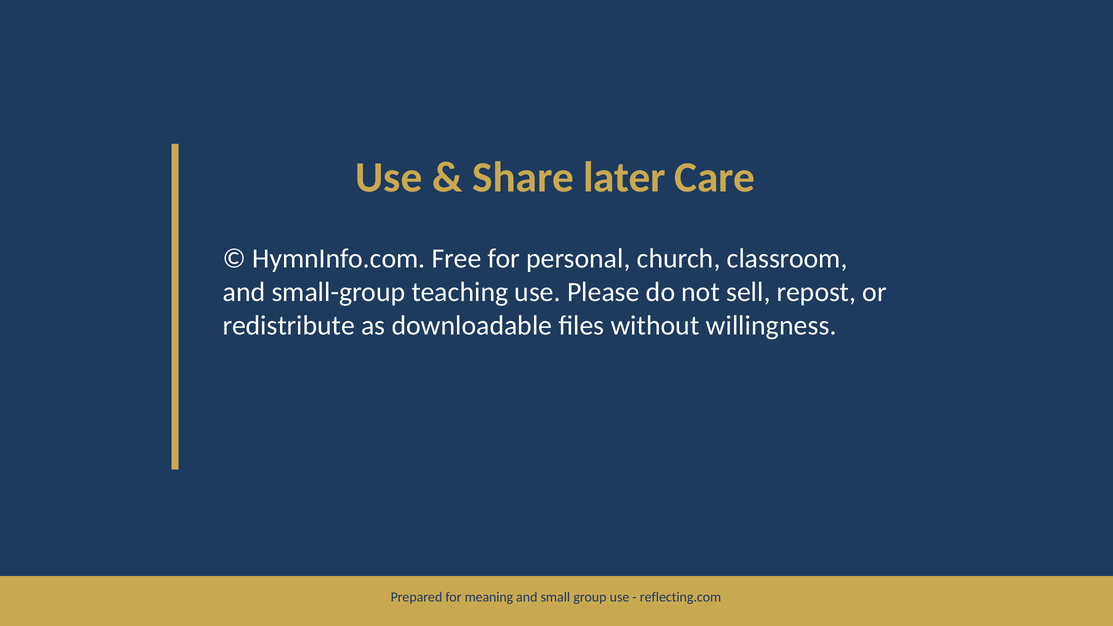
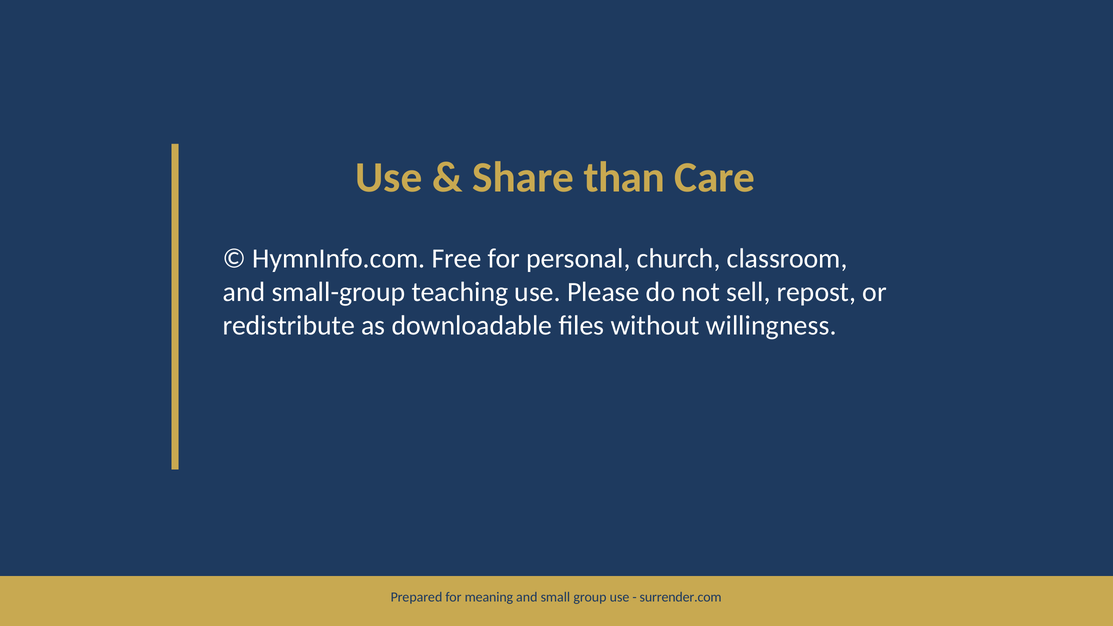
later: later -> than (624, 177)
reflecting.com: reflecting.com -> surrender.com (681, 597)
